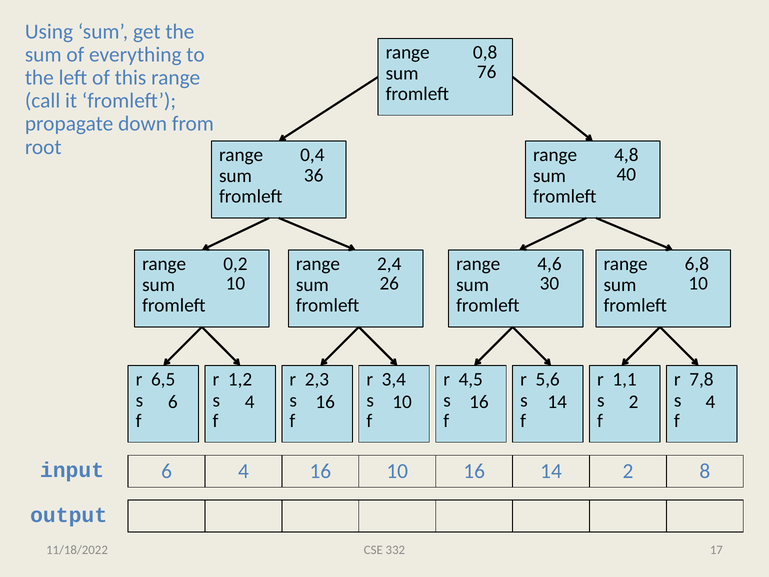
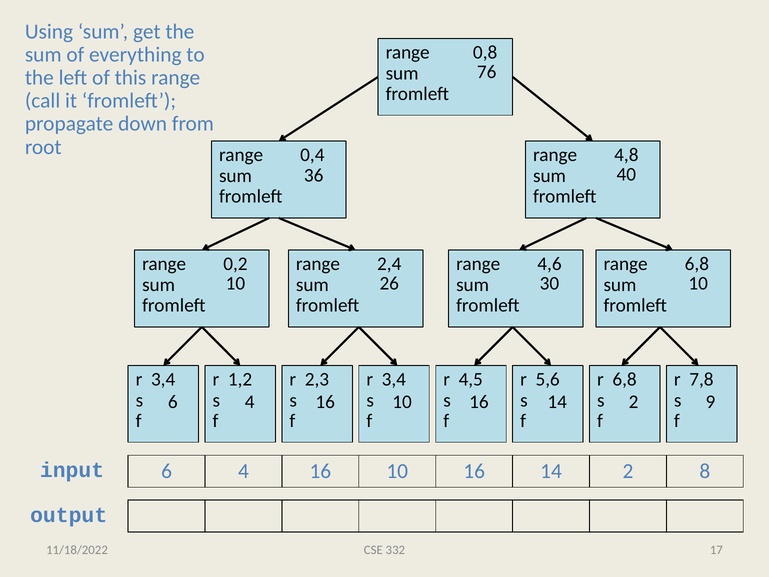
6,5: 6,5 -> 3,4 (163, 379)
r 1,1: 1,1 -> 6,8 (625, 379)
2 4: 4 -> 9 (710, 402)
